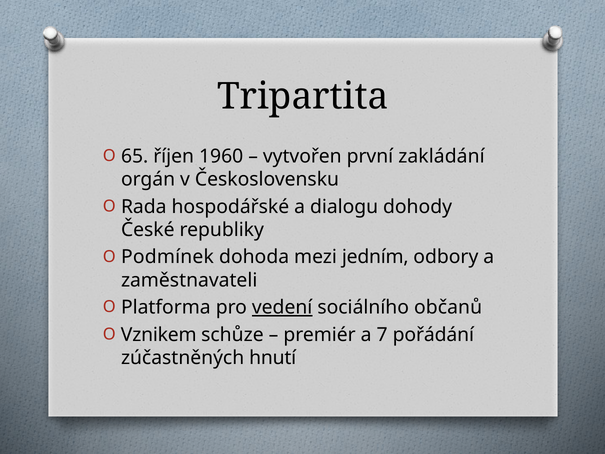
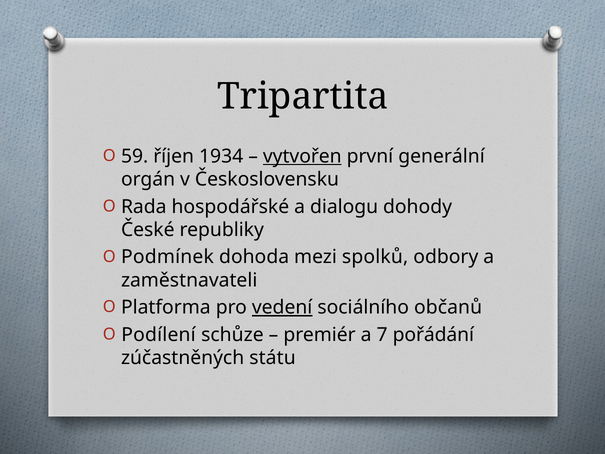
65: 65 -> 59 (135, 156)
1960: 1960 -> 1934 (221, 156)
vytvořen underline: none -> present (302, 156)
zakládání: zakládání -> generální (442, 156)
jedním: jedním -> spolků (375, 257)
Vznikem: Vznikem -> Podílení (159, 335)
hnutí: hnutí -> státu (273, 358)
